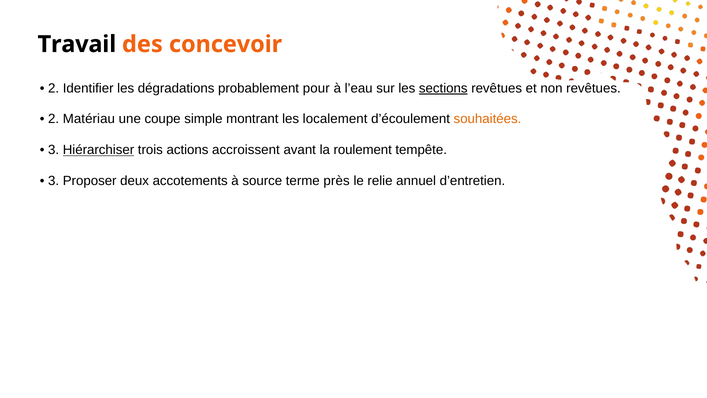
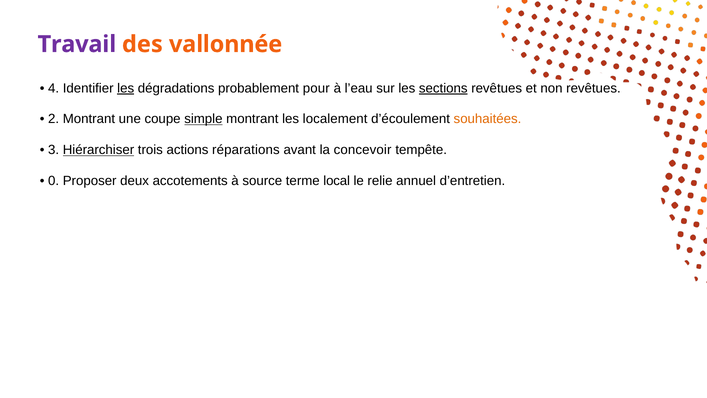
Travail colour: black -> purple (77, 44)
concevoir: concevoir -> vallonnée (226, 44)
2: 2 -> 4 (54, 88)
les underline: none -> present (126, 88)
2 Matériau: Matériau -> Montrant (89, 119)
simple underline: none -> present (203, 119)
accroissent: accroissent -> réparations (246, 150)
roulement: roulement -> concevoir (363, 150)
3: 3 -> 0 (54, 181)
près: près -> local (337, 181)
